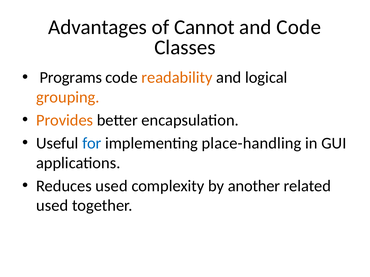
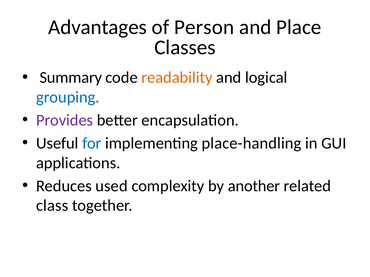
Cannot: Cannot -> Person (204, 27)
and Code: Code -> Place (299, 27)
Programs: Programs -> Summary (71, 78)
grouping colour: orange -> blue (68, 97)
Provides colour: orange -> purple (65, 120)
used: used -> class (52, 206)
